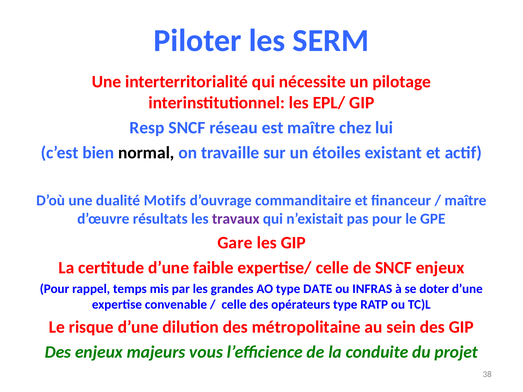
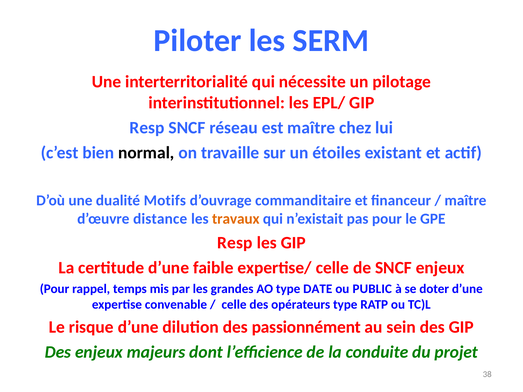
résultats: résultats -> distance (160, 219)
travaux colour: purple -> orange (236, 219)
Gare: Gare -> Resp (235, 243)
INFRAS: INFRAS -> PUBLIC (372, 289)
métropolitaine: métropolitaine -> passionnément (306, 327)
vous: vous -> dont (206, 352)
